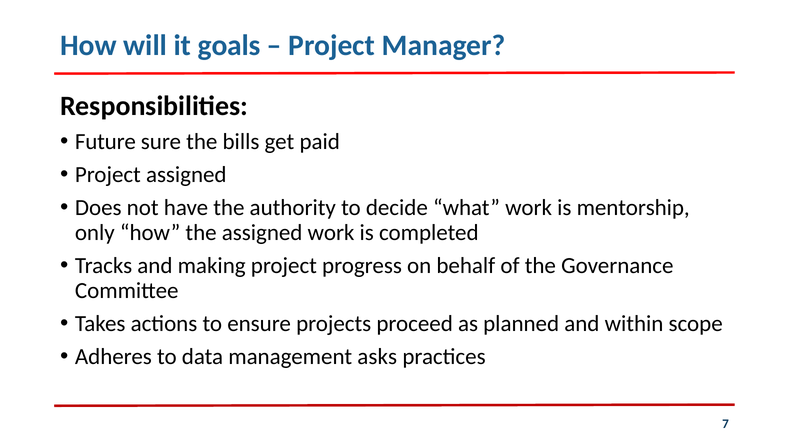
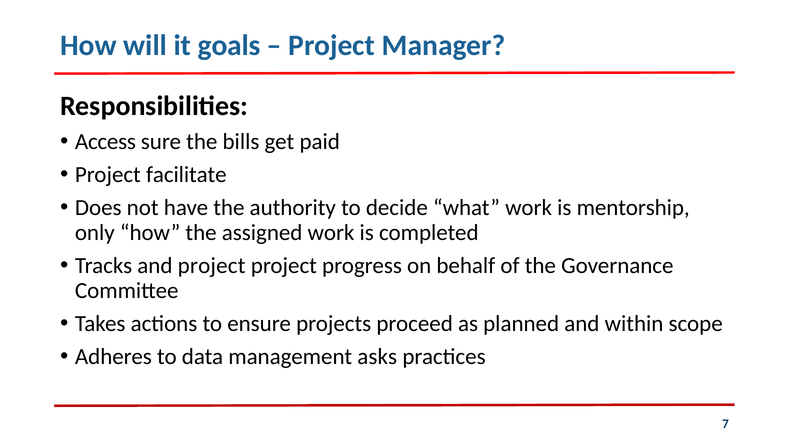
Future: Future -> Access (105, 142)
Project assigned: assigned -> facilitate (186, 175)
and making: making -> project (212, 266)
